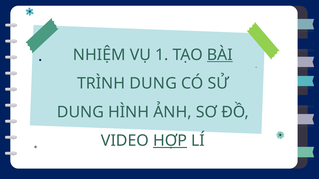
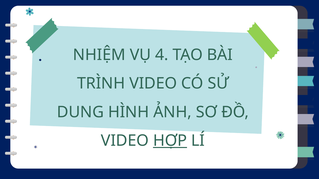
1: 1 -> 4 (162, 55)
BÀI underline: present -> none (220, 55)
TRÌNH DUNG: DUNG -> VIDEO (153, 84)
